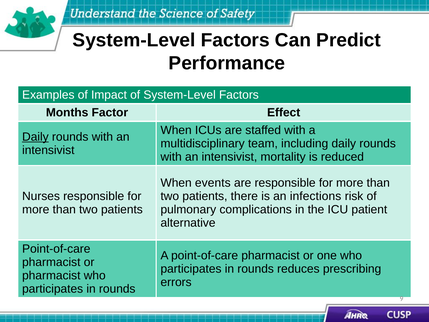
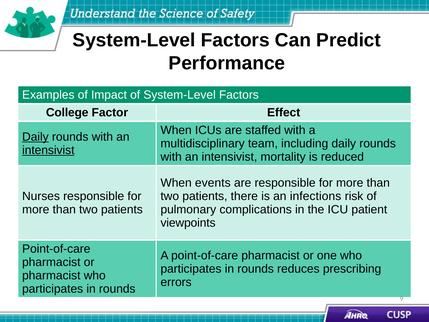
Months: Months -> College (67, 113)
intensivist underline: none -> present (48, 150)
alternative: alternative -> viewpoints (188, 223)
